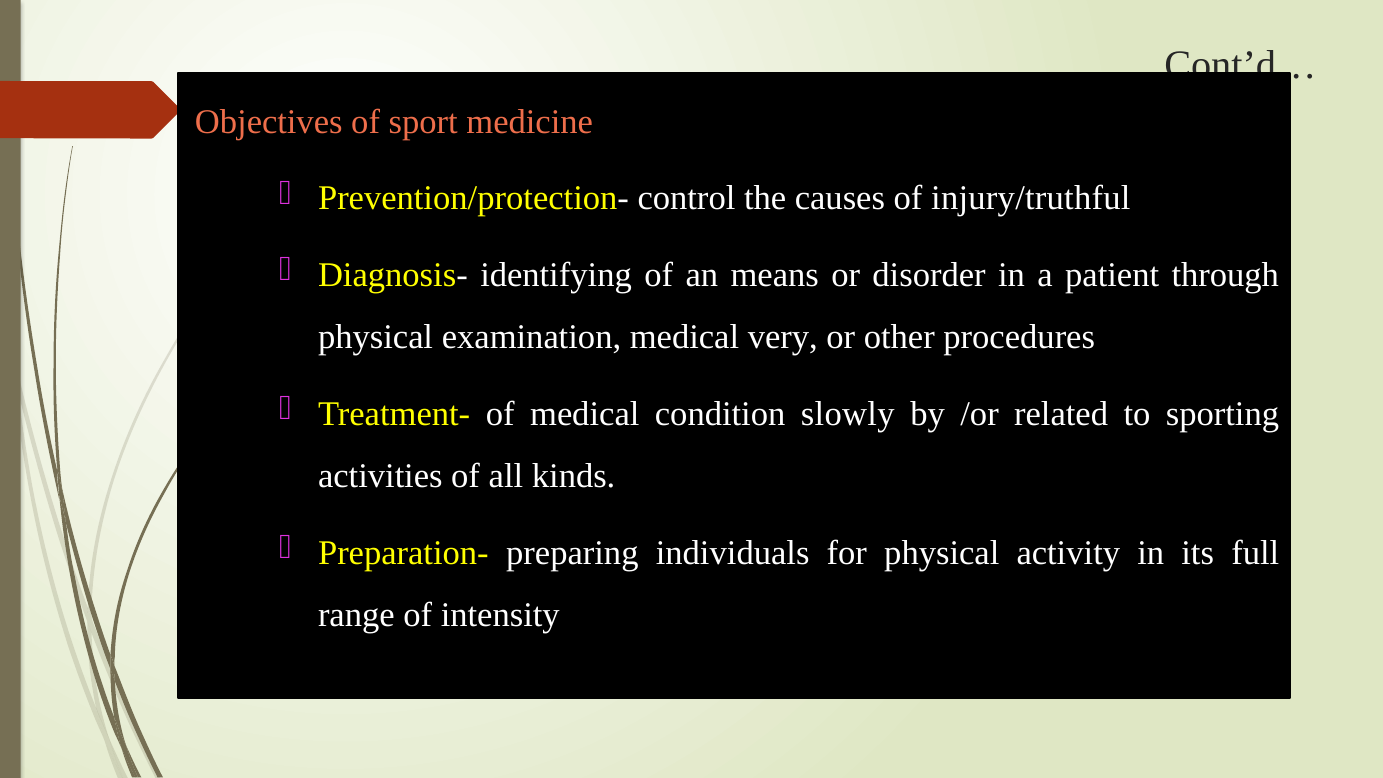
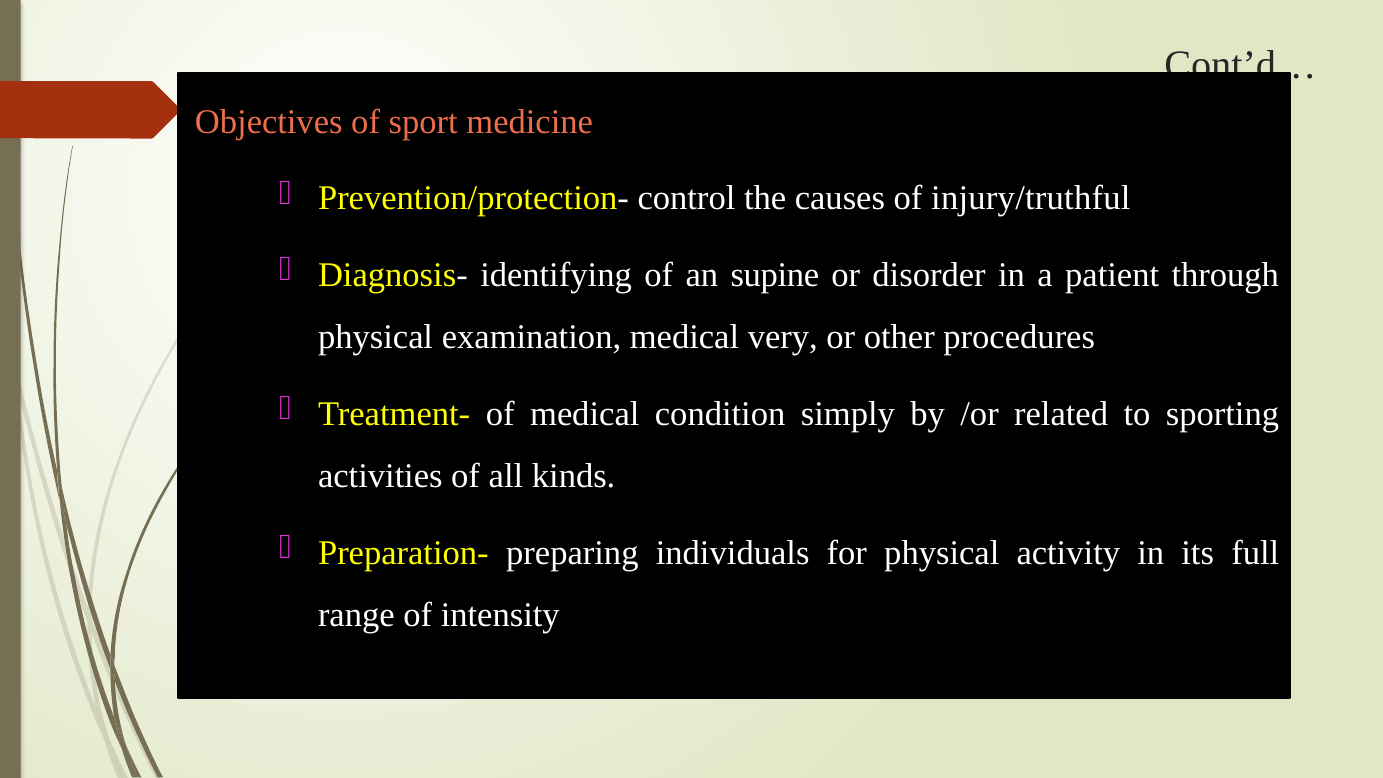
means: means -> supine (775, 275)
slowly: slowly -> simply (848, 414)
